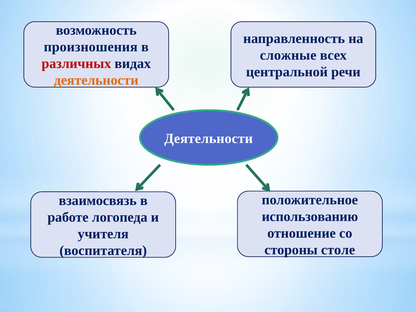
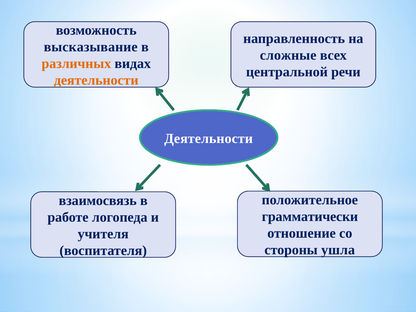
произношения: произношения -> высказывание (91, 47)
различных colour: red -> orange (76, 64)
использованию: использованию -> грамматически (310, 217)
столе: столе -> ушла (338, 250)
